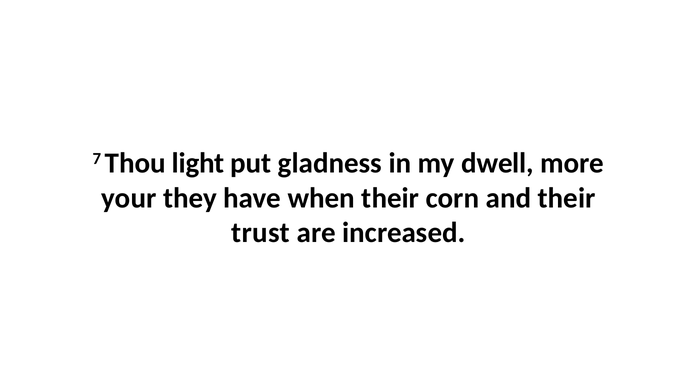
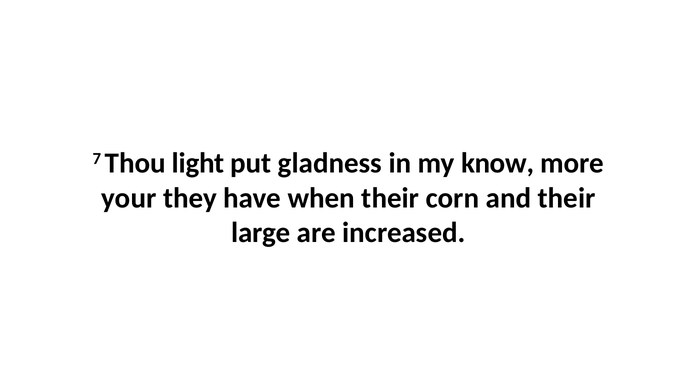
dwell: dwell -> know (498, 163)
trust: trust -> large (261, 233)
